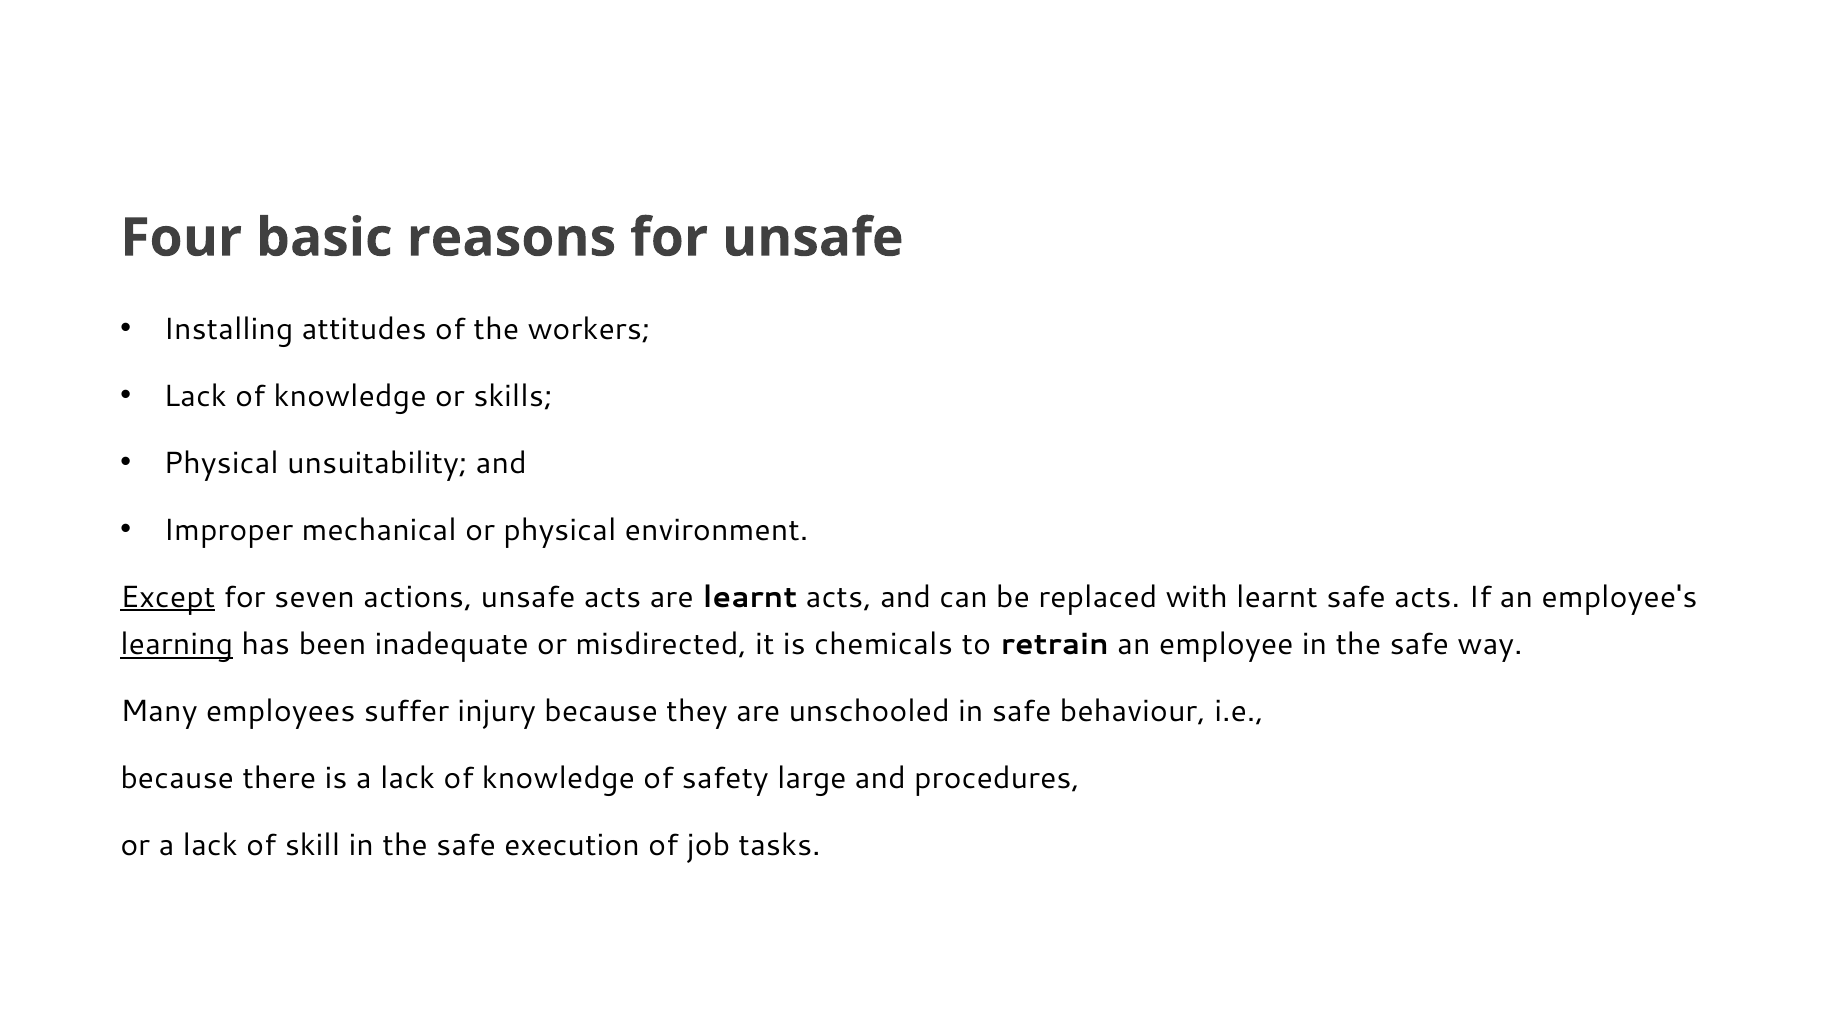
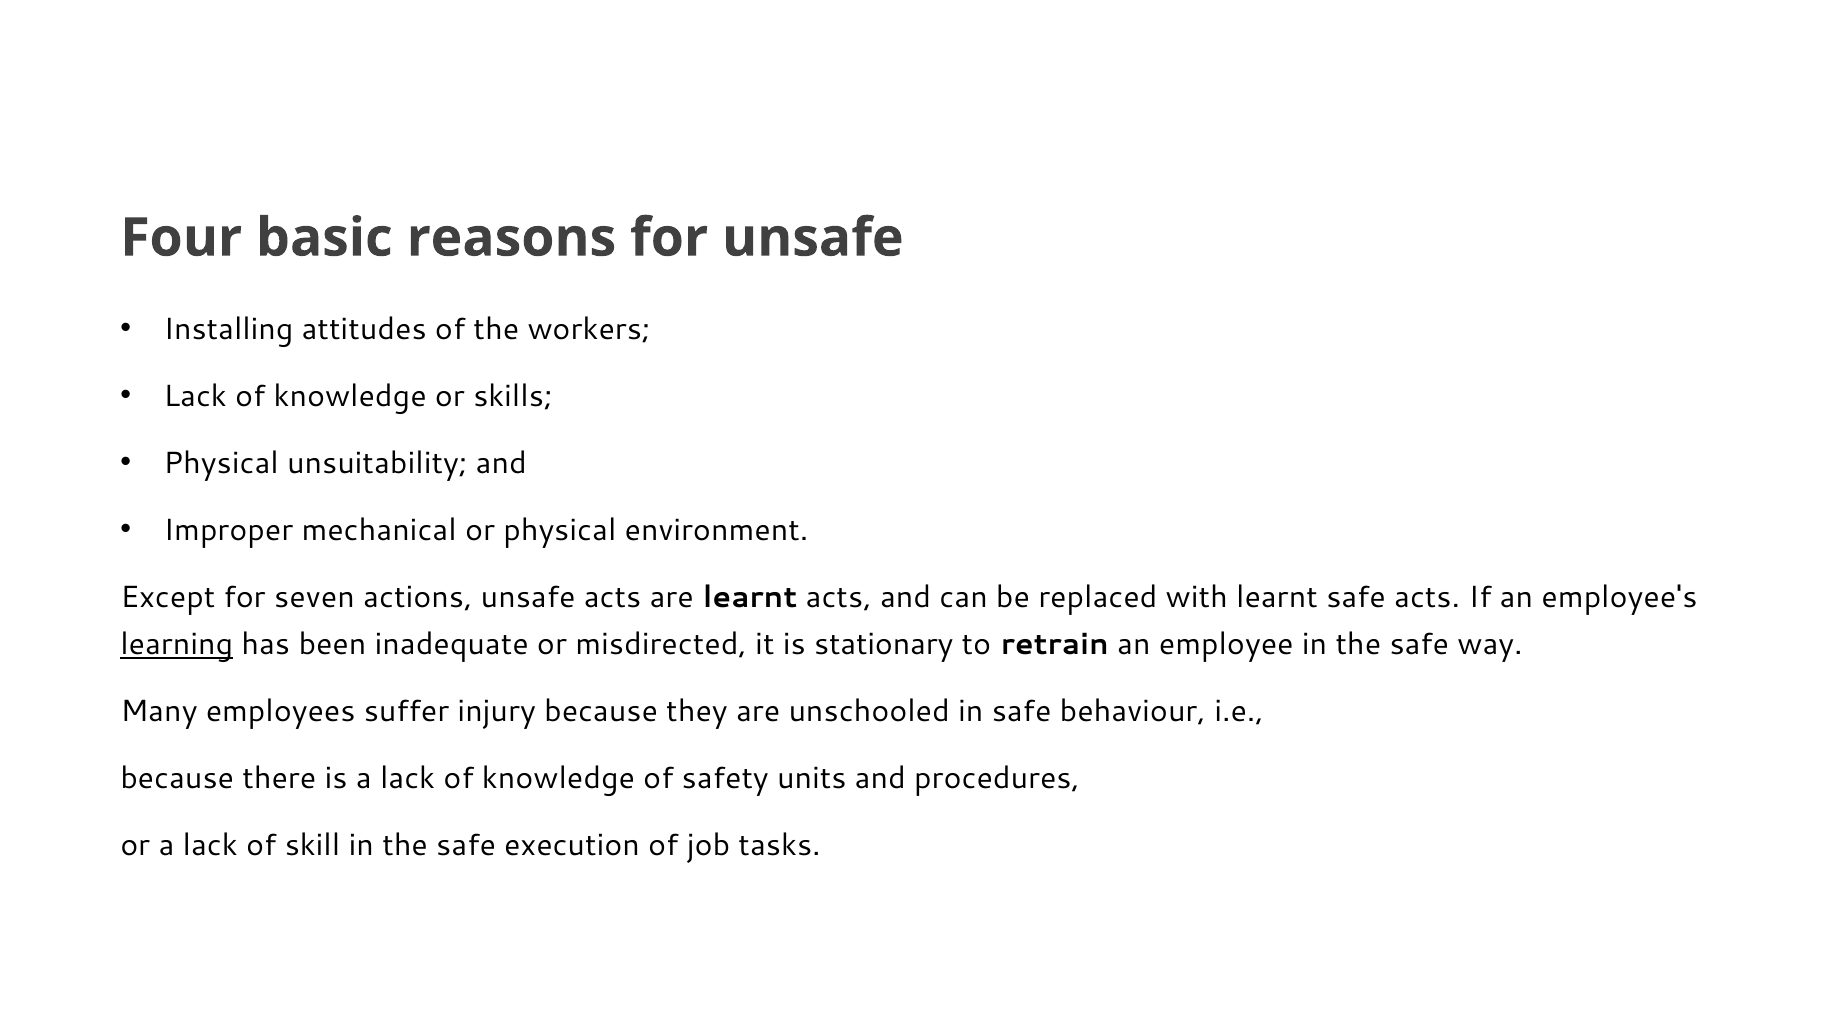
Except underline: present -> none (168, 597)
chemicals: chemicals -> stationary (884, 645)
large: large -> units (812, 778)
